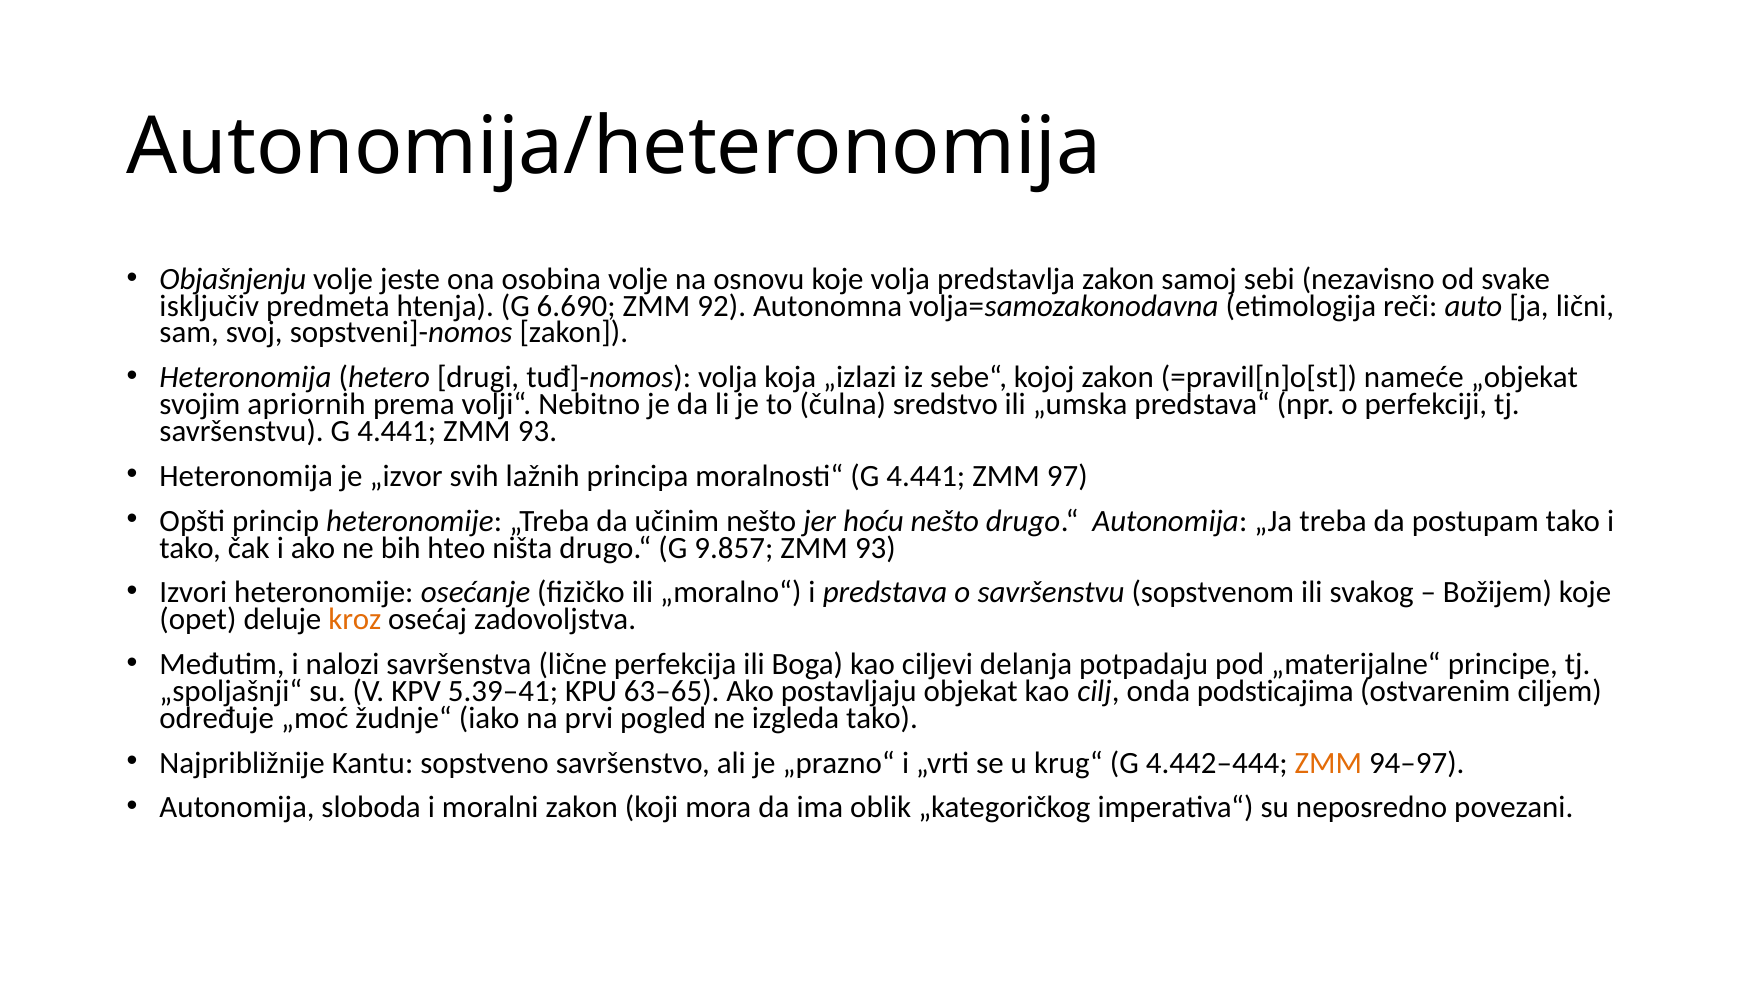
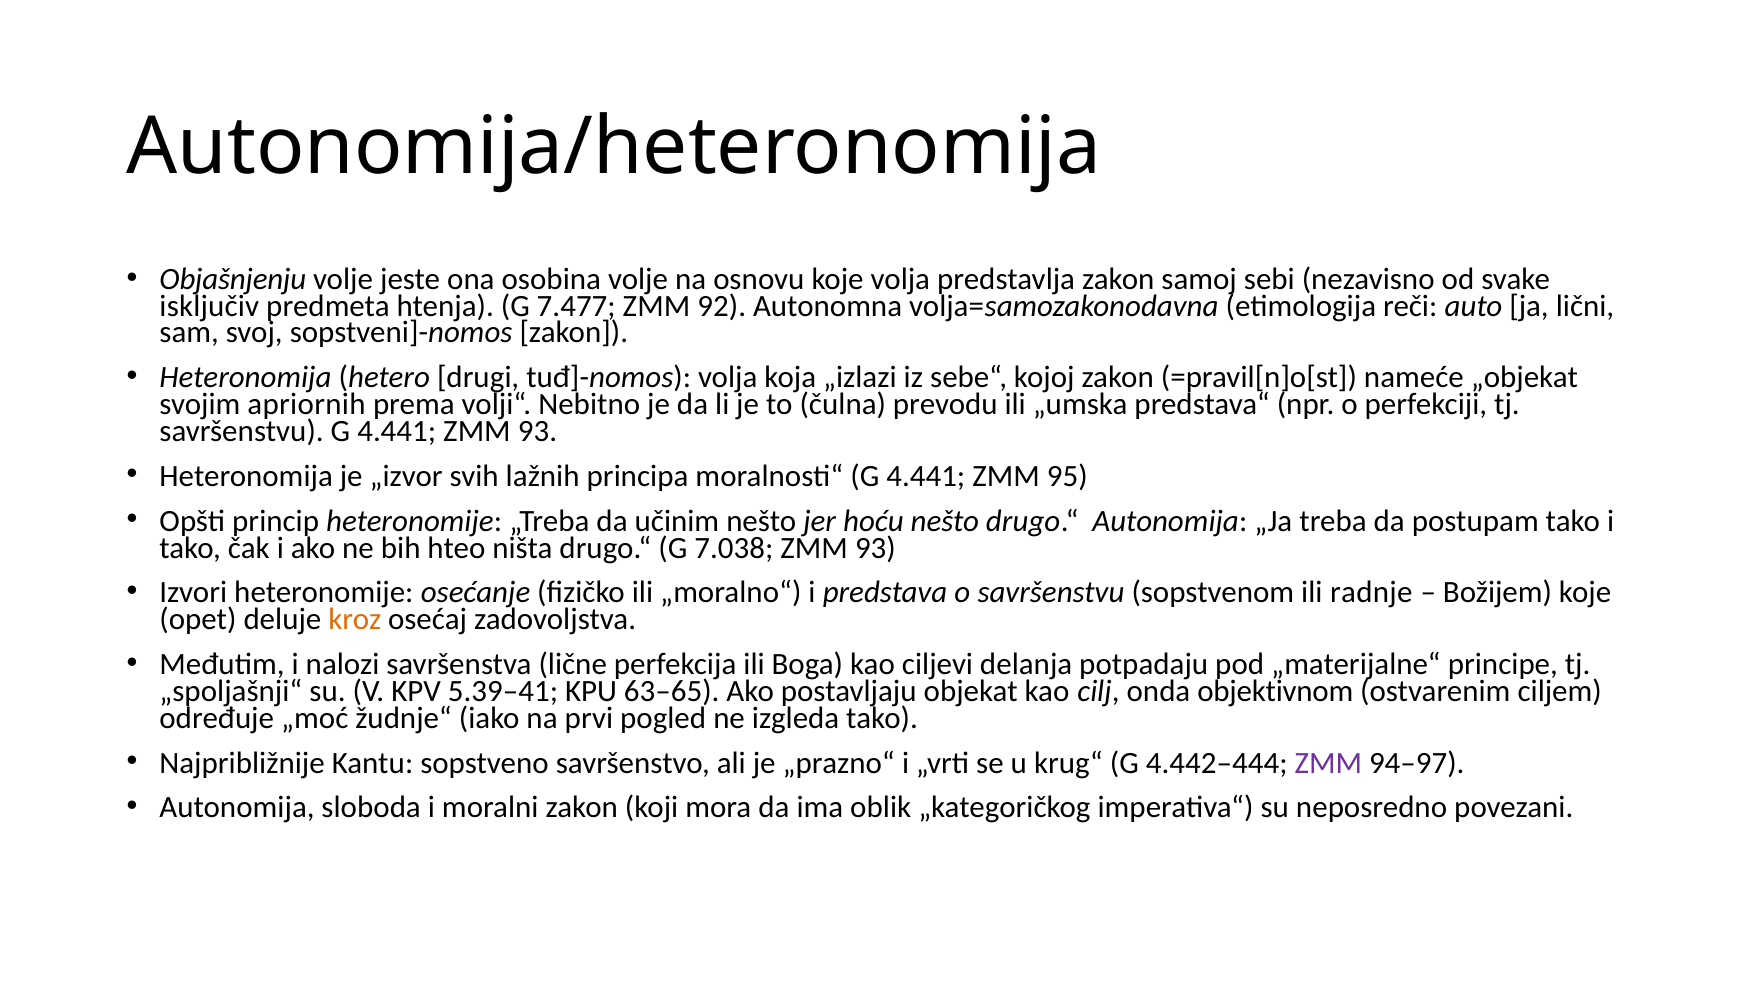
6.690: 6.690 -> 7.477 (576, 306)
sredstvo: sredstvo -> prevodu (945, 405)
97: 97 -> 95 (1067, 476)
9.857: 9.857 -> 7.038 (734, 548)
svakog: svakog -> radnje (1371, 593)
podsticajima: podsticajima -> objektivnom (1275, 691)
ZMM colour: orange -> purple (1328, 763)
